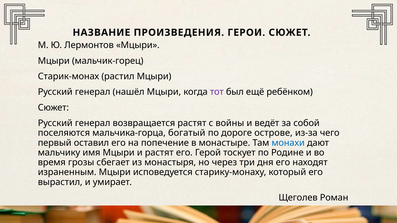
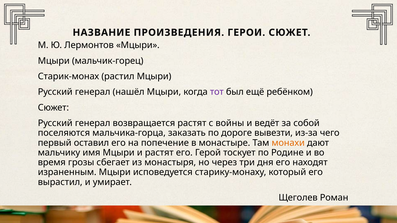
богатый: богатый -> заказать (187, 133)
острове: острове -> вывезти (274, 133)
монахи colour: blue -> orange (288, 143)
